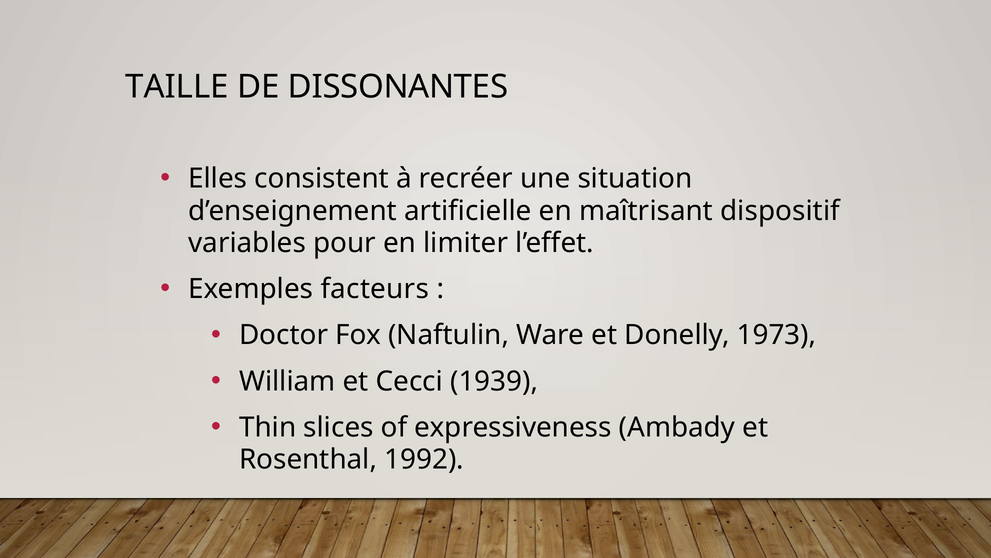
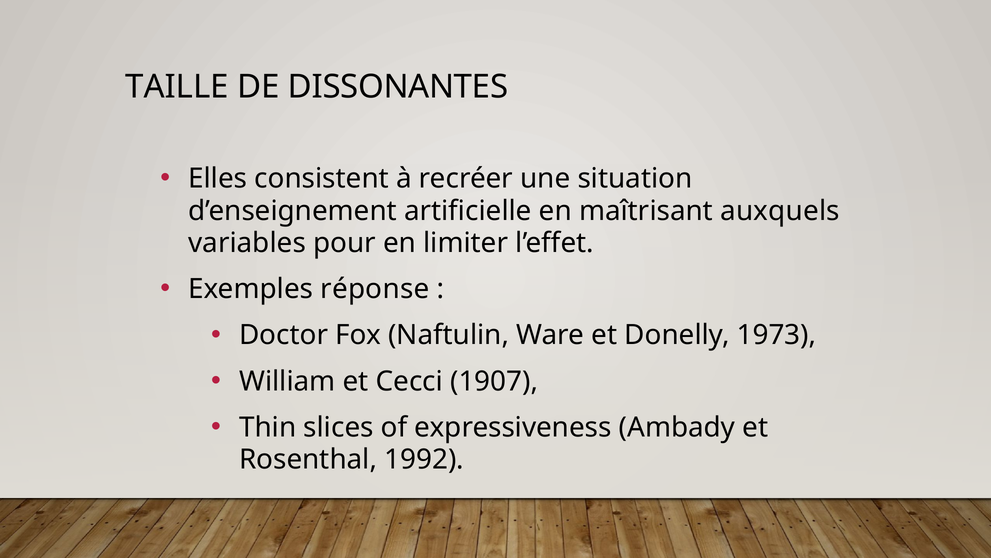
dispositif: dispositif -> auxquels (780, 211)
facteurs: facteurs -> réponse (375, 289)
1939: 1939 -> 1907 (494, 381)
